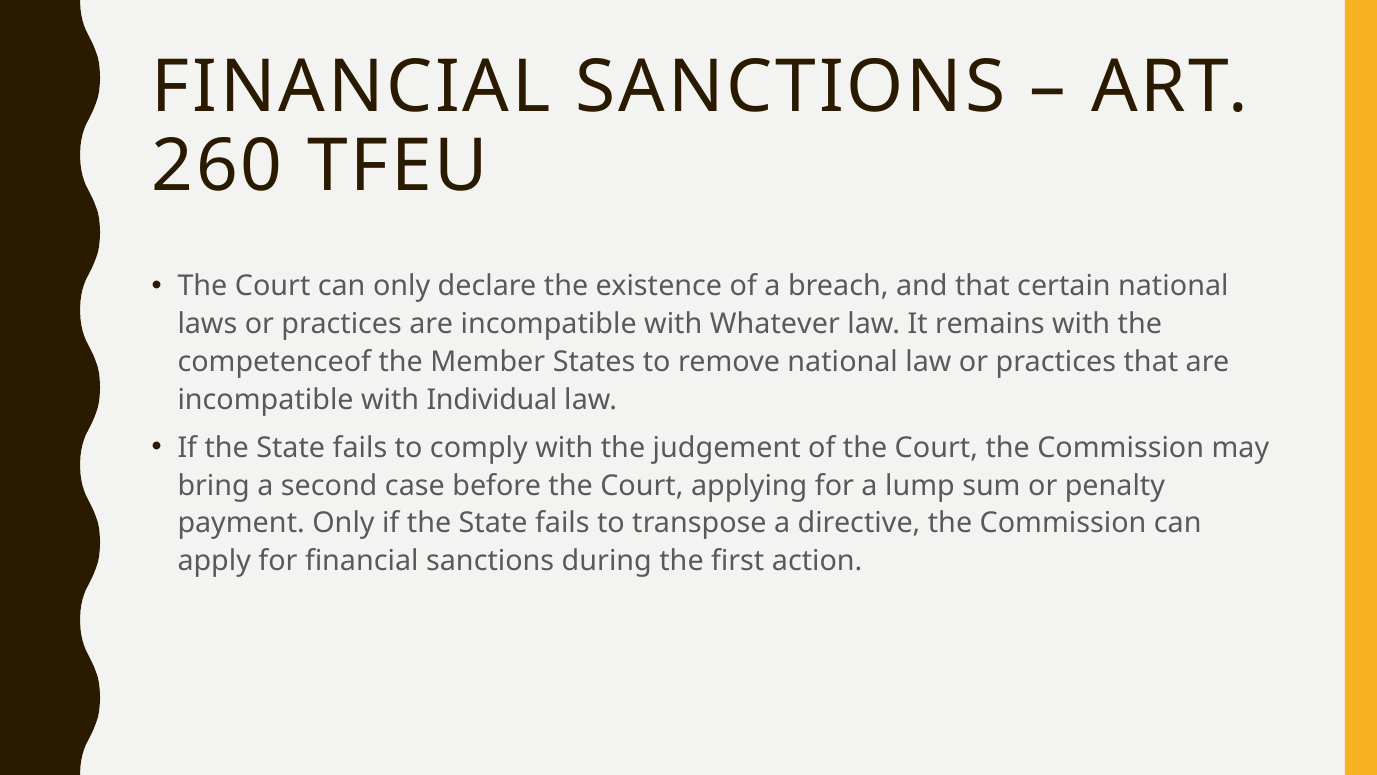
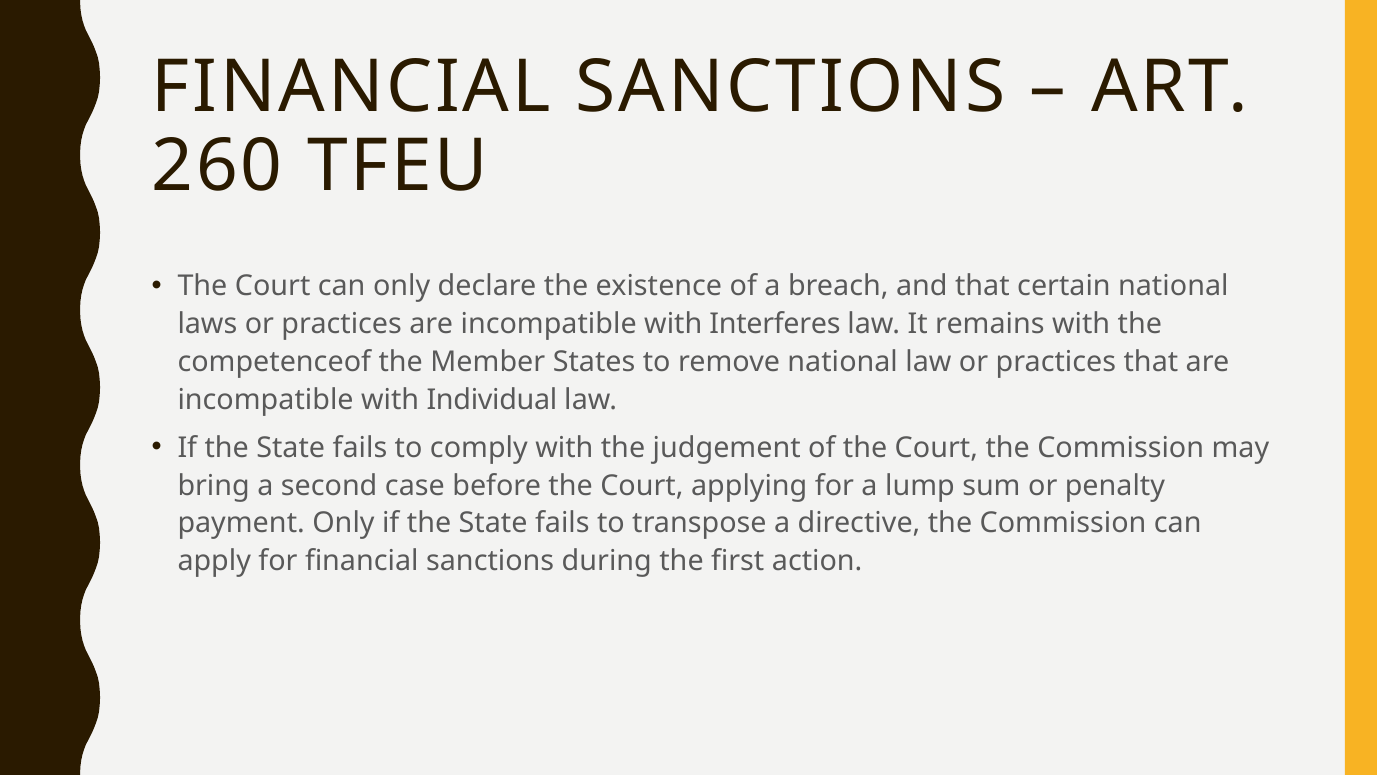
Whatever: Whatever -> Interferes (775, 324)
